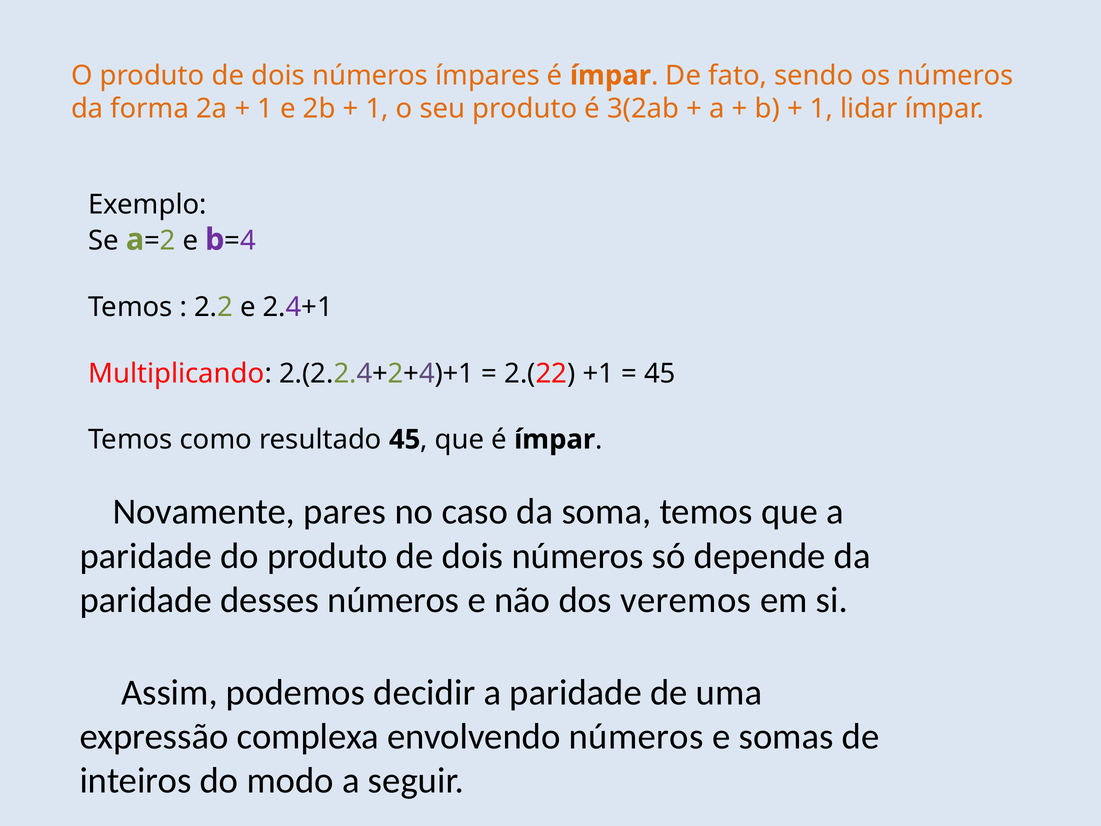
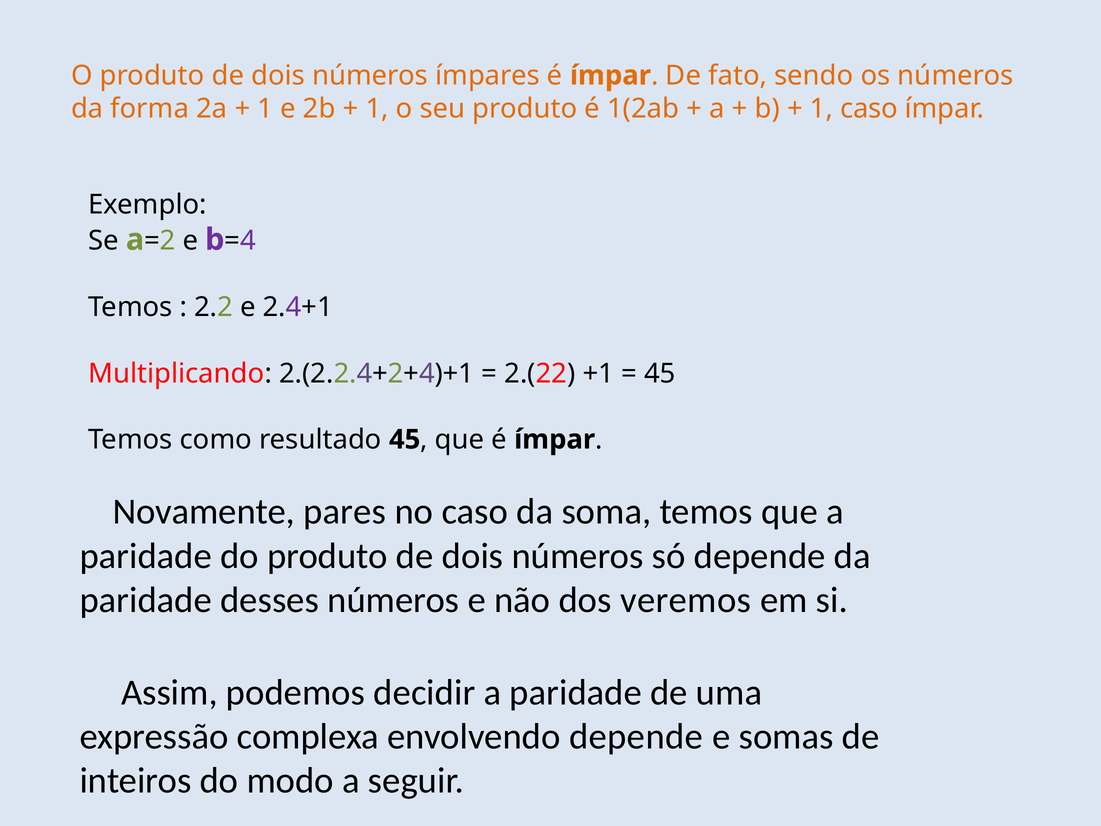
3(2ab: 3(2ab -> 1(2ab (643, 108)
1 lidar: lidar -> caso (869, 108)
envolvendo números: números -> depende (636, 736)
